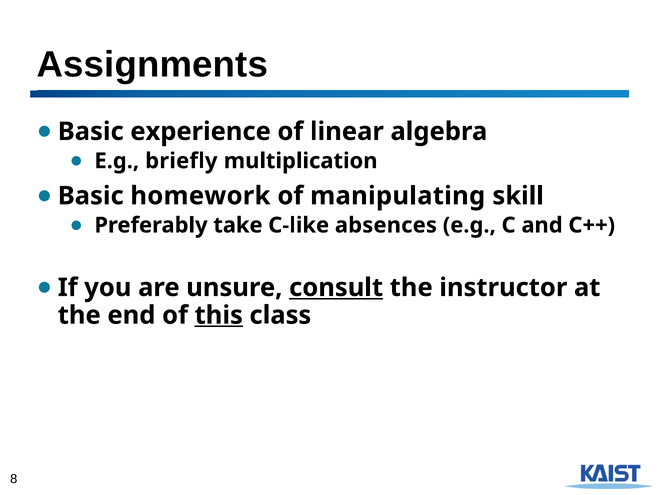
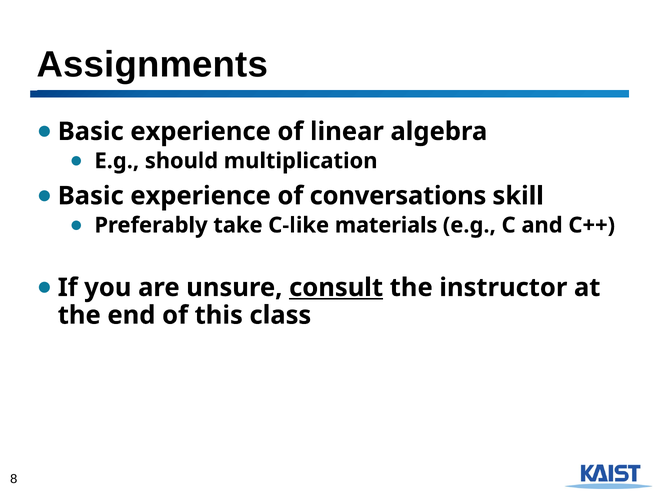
briefly: briefly -> should (181, 161)
homework: homework -> experience (201, 196)
manipulating: manipulating -> conversations (398, 196)
absences: absences -> materials (386, 225)
this underline: present -> none (219, 315)
